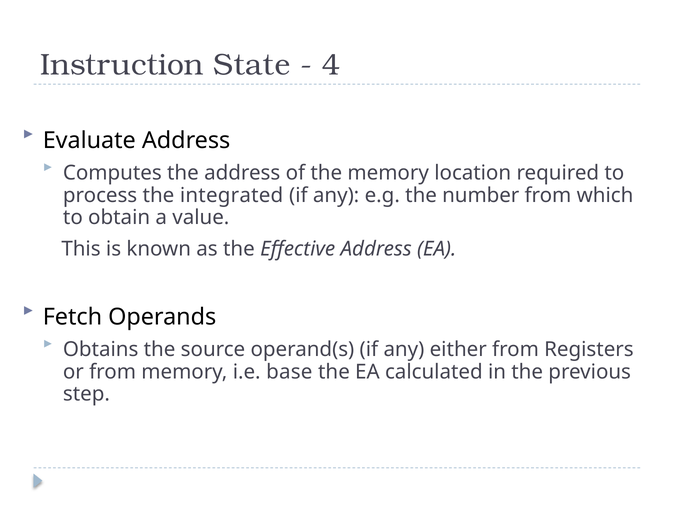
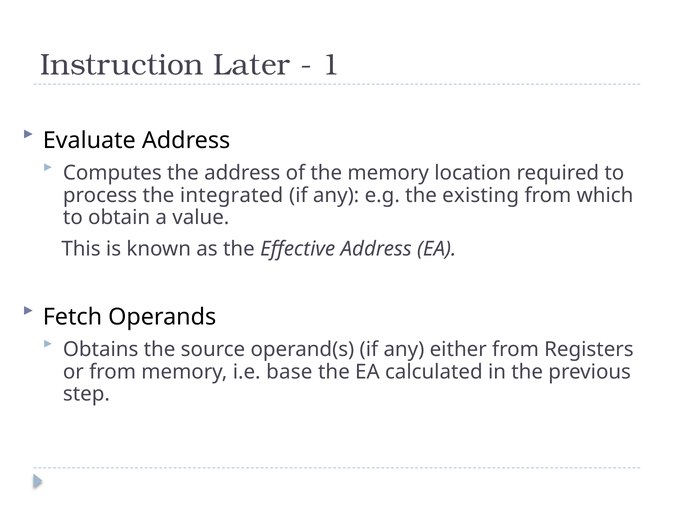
State: State -> Later (252, 65)
4: 4 -> 1 (331, 65)
number: number -> existing (481, 196)
